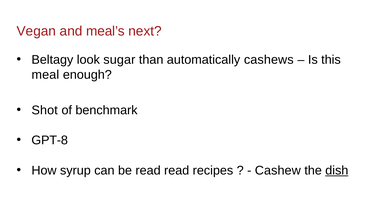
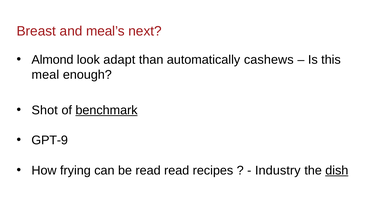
Vegan: Vegan -> Breast (36, 31)
Beltagy: Beltagy -> Almond (52, 60)
sugar: sugar -> adapt (119, 60)
benchmark underline: none -> present (107, 110)
GPT-8: GPT-8 -> GPT-9 (50, 140)
syrup: syrup -> frying (75, 171)
Cashew: Cashew -> Industry (278, 171)
